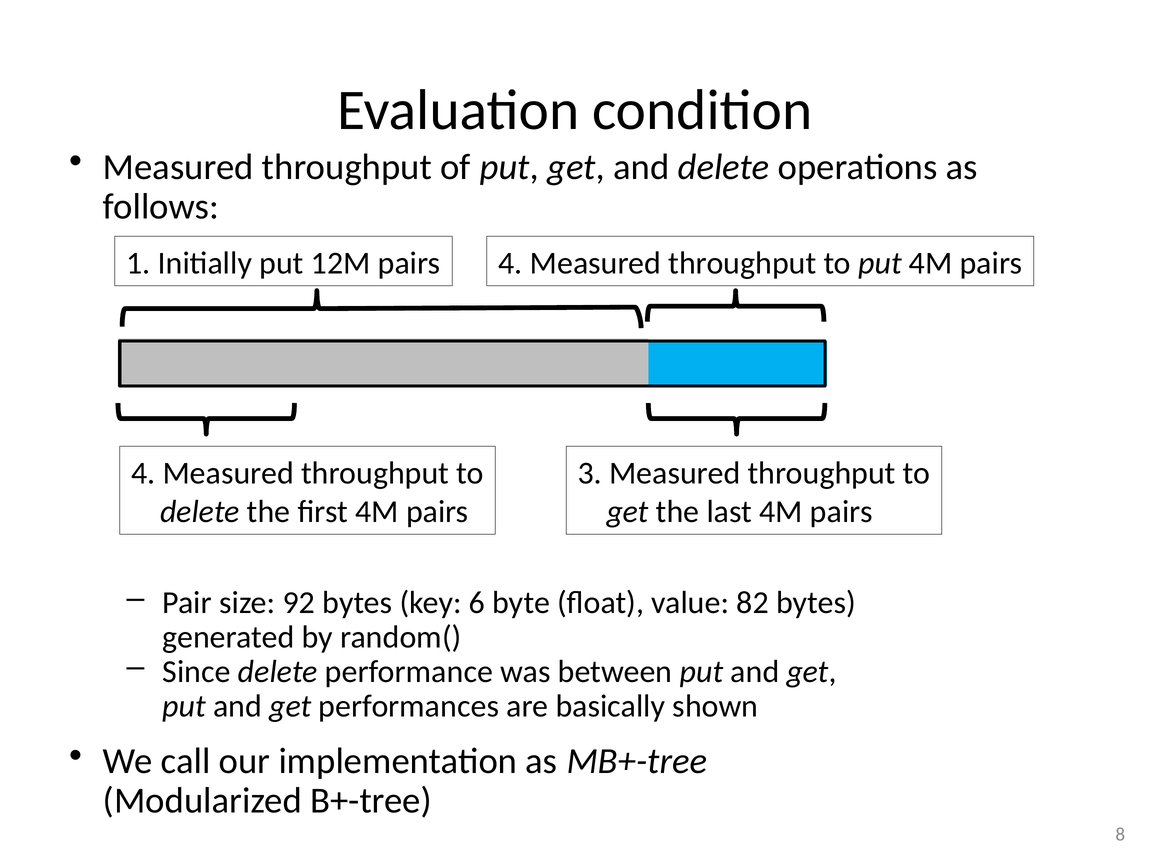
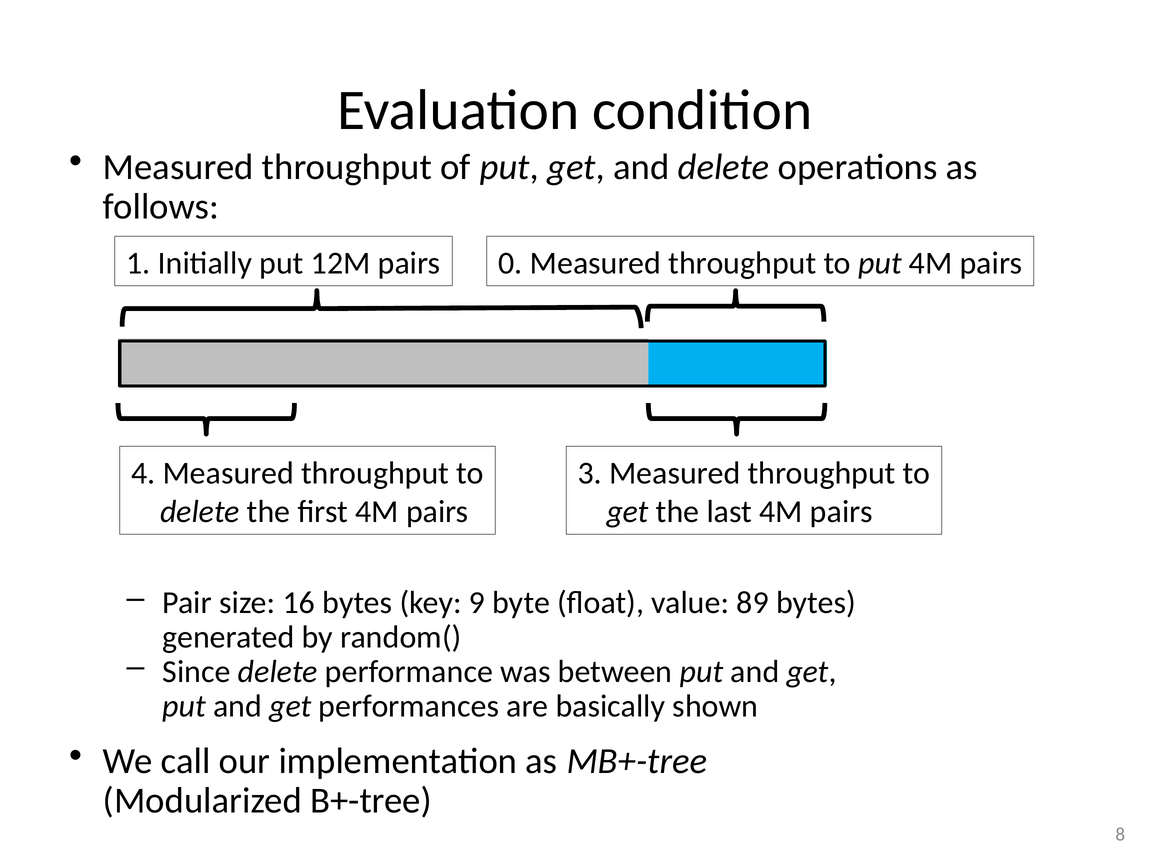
12M pairs 4: 4 -> 0 (510, 264)
92: 92 -> 16 (299, 603)
6: 6 -> 9 (477, 603)
82: 82 -> 89 (753, 603)
